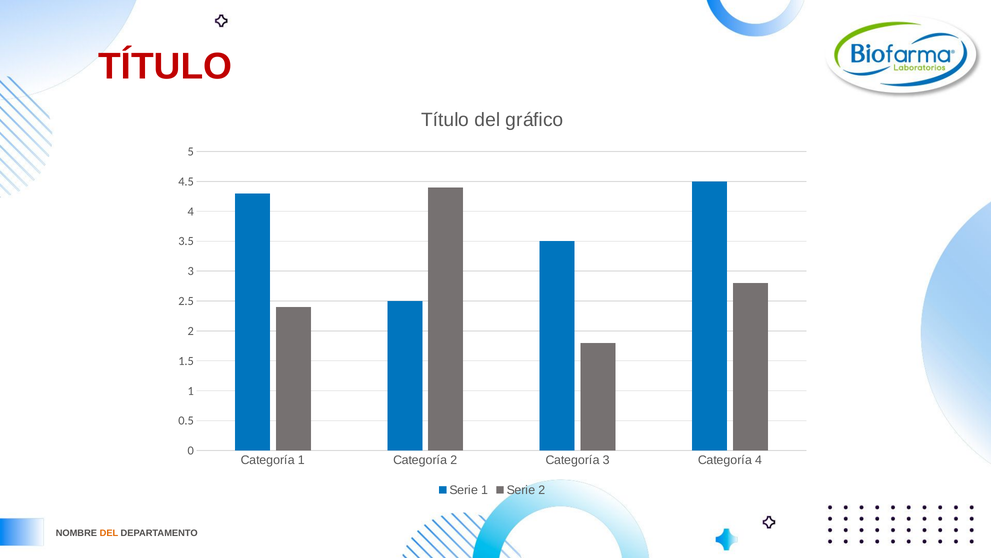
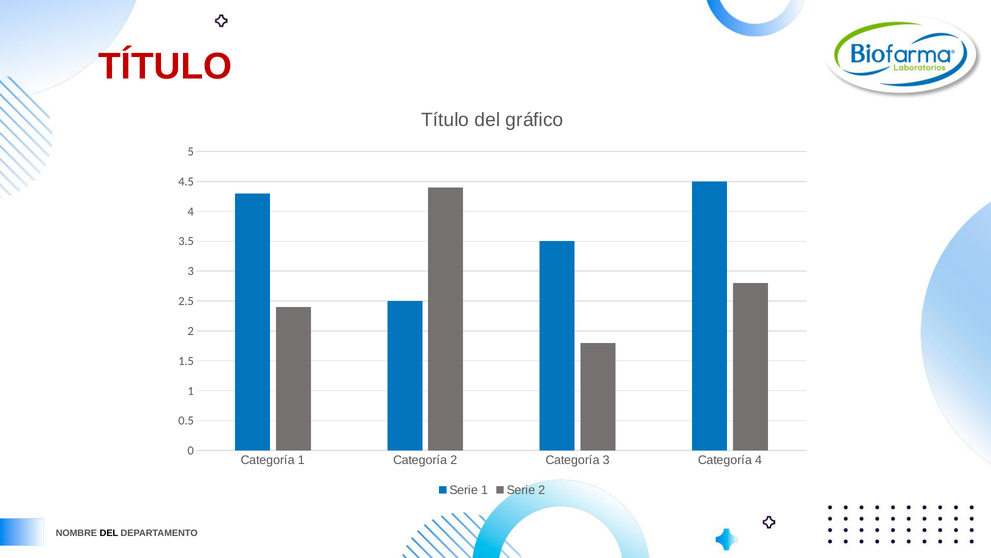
DEL colour: orange -> black (109, 533)
